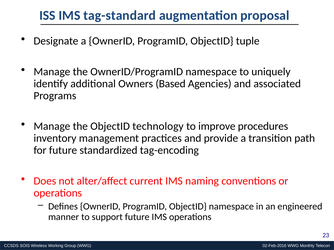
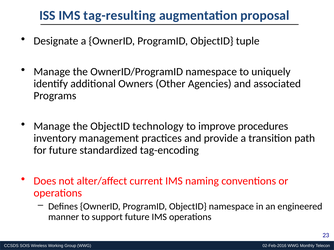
tag-standard: tag-standard -> tag-resulting (120, 15)
Based: Based -> Other (170, 84)
